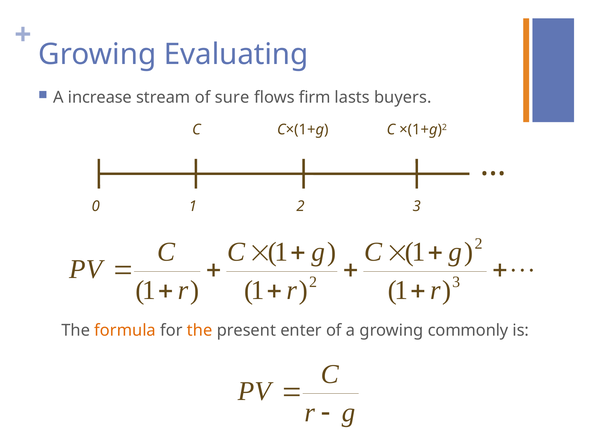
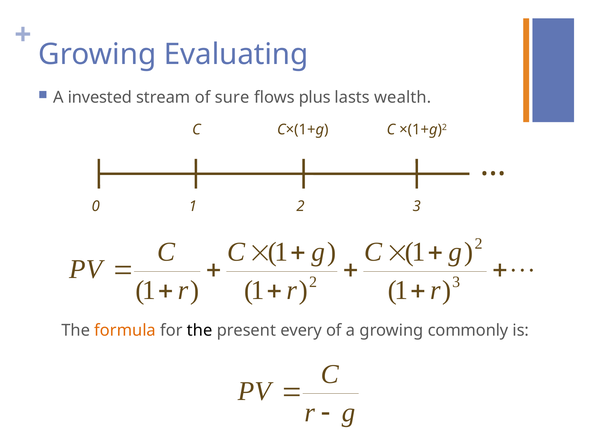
increase: increase -> invested (100, 97)
firm: firm -> plus (315, 97)
buyers: buyers -> wealth (403, 97)
the colour: orange -> black (200, 330)
enter: enter -> every (301, 330)
